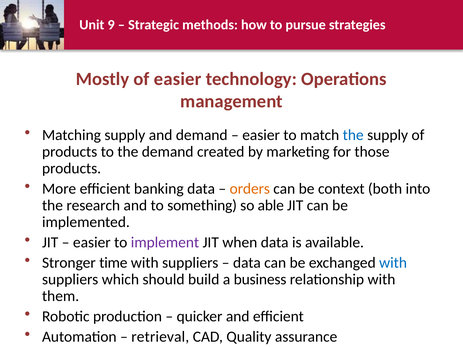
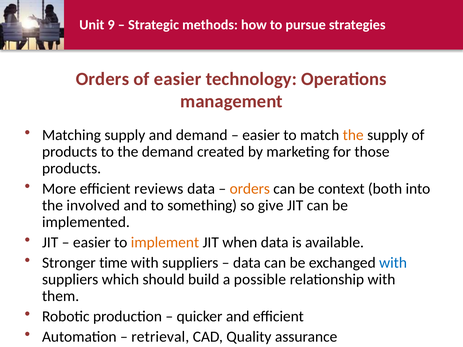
Mostly: Mostly -> Orders (102, 79)
the colour: blue -> orange (353, 135)
banking: banking -> reviews (159, 189)
research: research -> involved (93, 206)
able: able -> give (271, 206)
implement colour: purple -> orange (165, 243)
business: business -> possible (260, 280)
